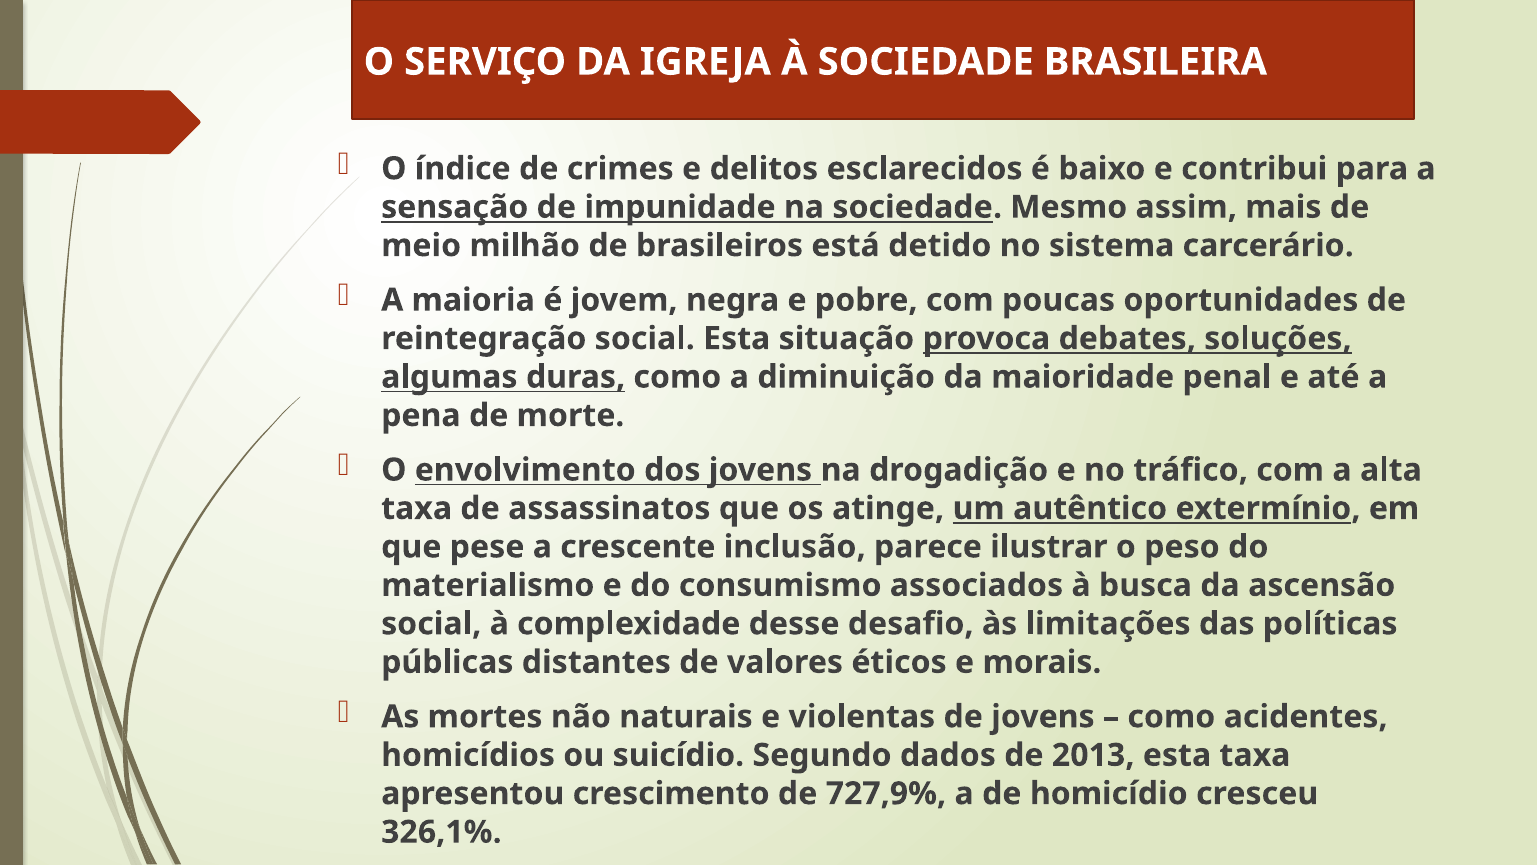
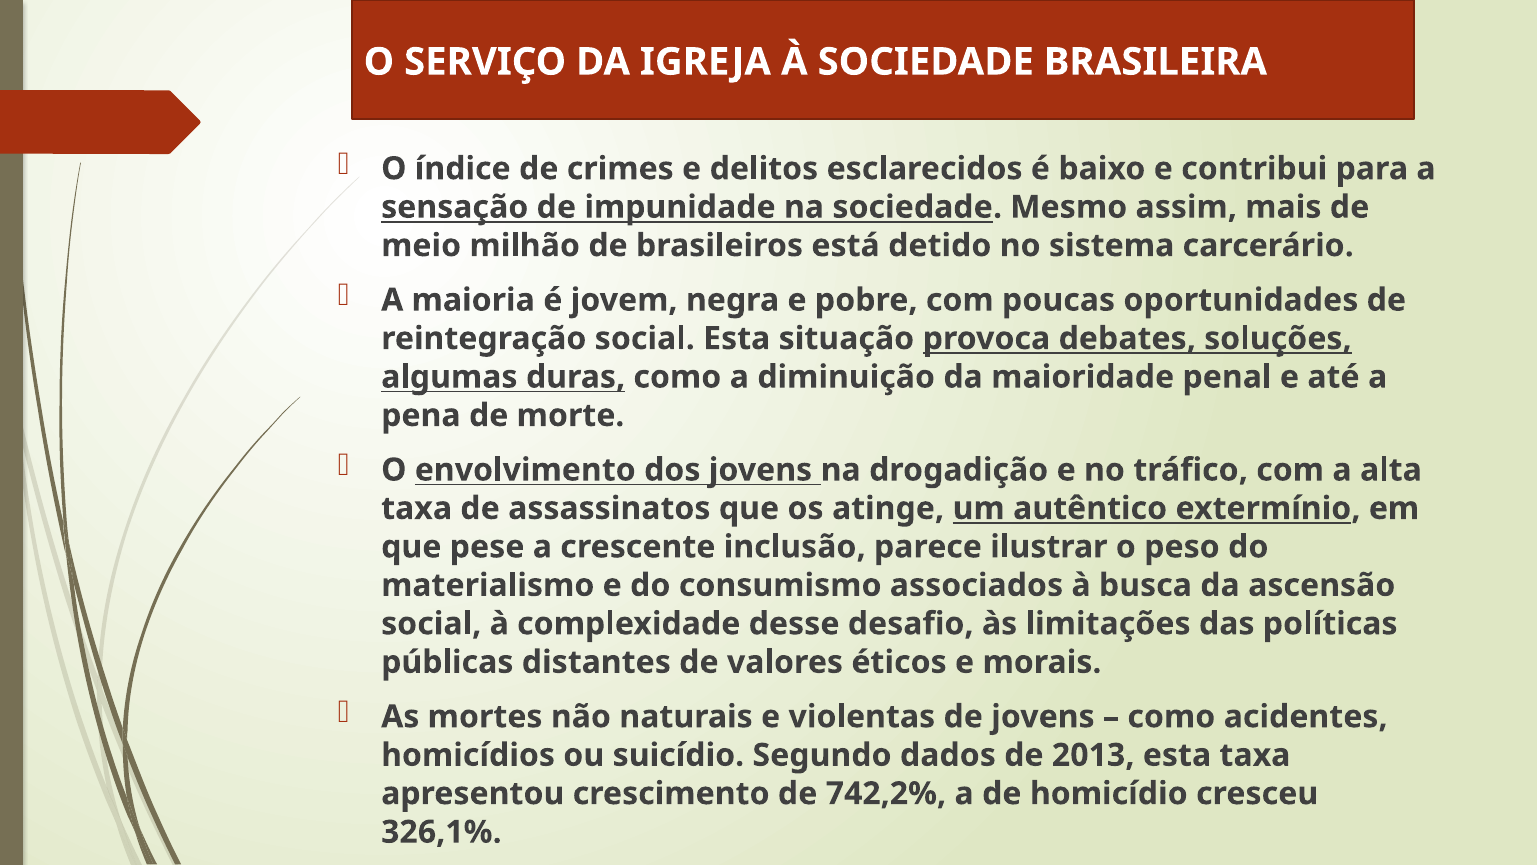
727,9%: 727,9% -> 742,2% (886, 793)
